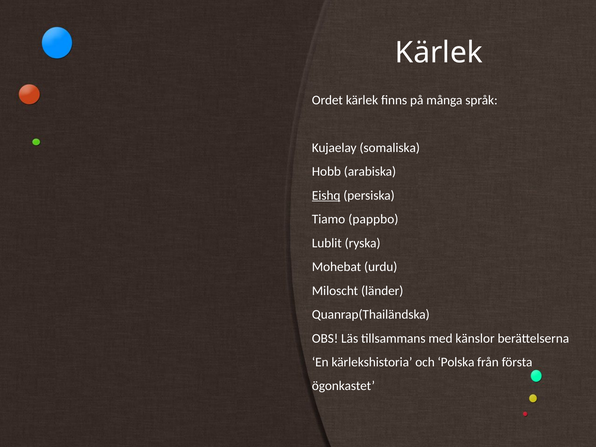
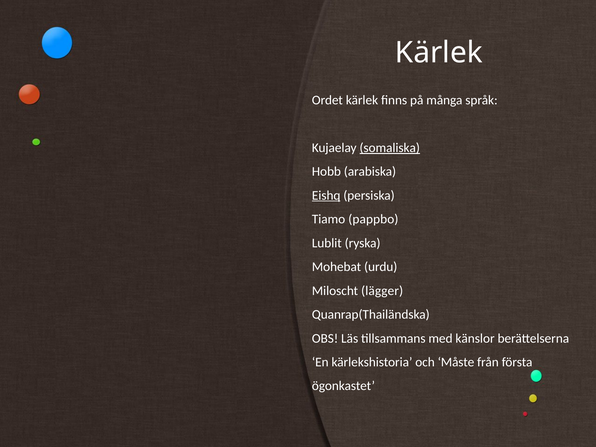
somaliska underline: none -> present (390, 148)
länder: länder -> lägger (382, 291)
Polska: Polska -> Måste (456, 362)
